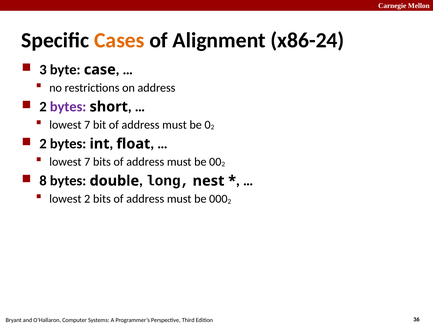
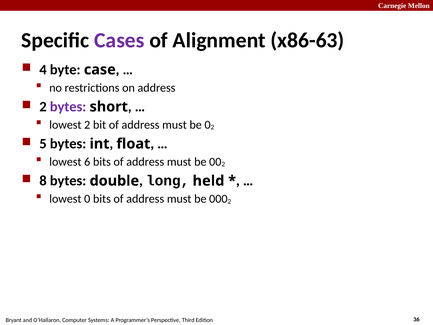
Cases colour: orange -> purple (119, 40)
x86-24: x86-24 -> x86-63 (307, 40)
3: 3 -> 4 (43, 70)
7: 7 -> 2 (87, 125)
2: 2 -> 5 (43, 144)
7: 7 -> 6 (87, 162)
nest: nest -> held (208, 181)
lowest 2: 2 -> 0 (87, 199)
